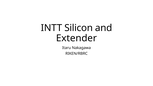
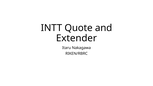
Silicon: Silicon -> Quote (79, 28)
